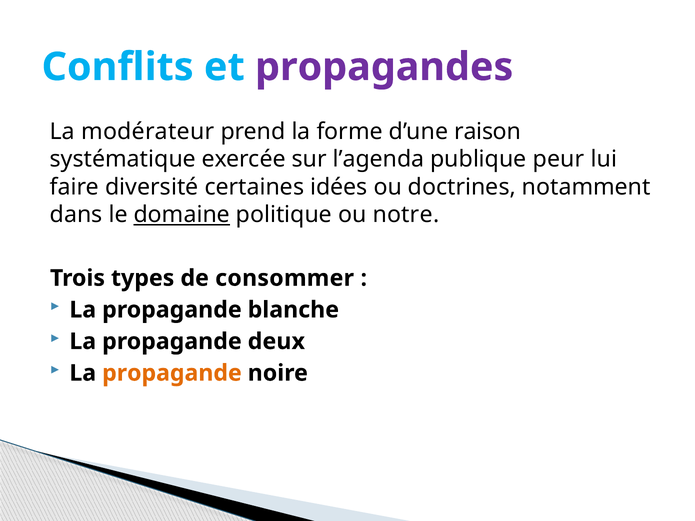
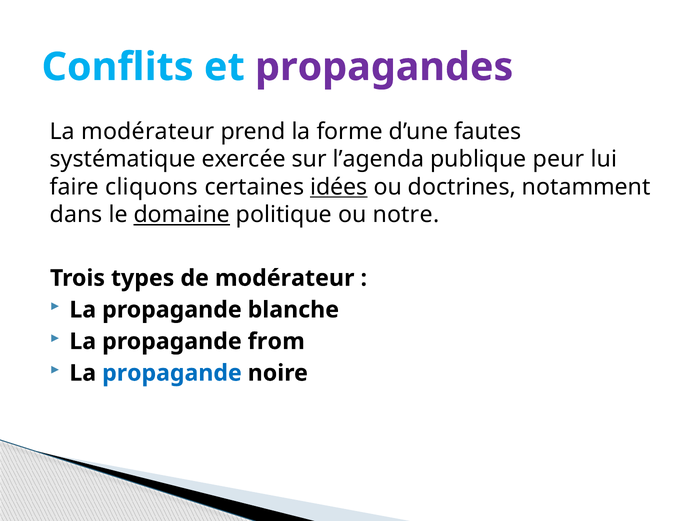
raison: raison -> fautes (488, 132)
diversité: diversité -> cliquons (152, 187)
idées underline: none -> present (339, 187)
de consommer: consommer -> modérateur (285, 278)
deux: deux -> from (276, 342)
propagande colour: orange -> blue (172, 373)
